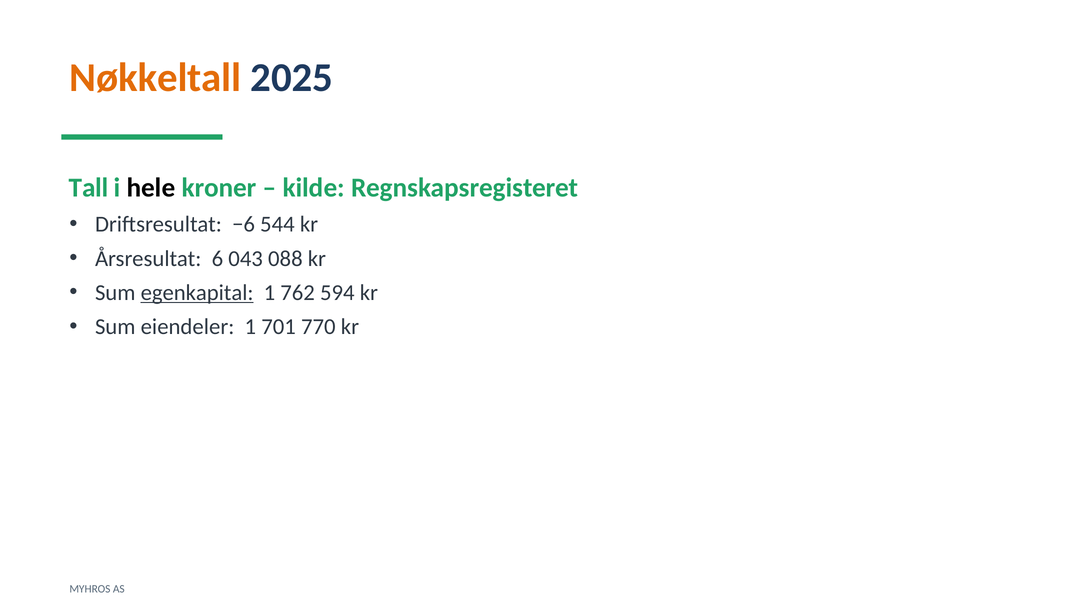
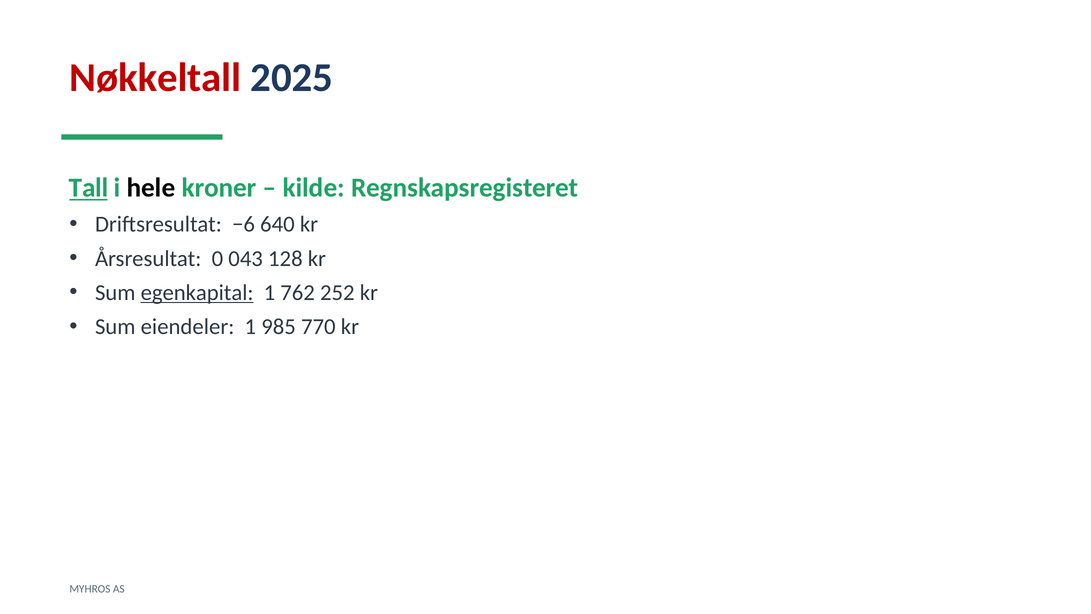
Nøkkeltall colour: orange -> red (155, 78)
Tall underline: none -> present (89, 188)
544: 544 -> 640 (277, 224)
6: 6 -> 0 (217, 258)
088: 088 -> 128 (285, 258)
594: 594 -> 252 (337, 293)
701: 701 -> 985 (279, 327)
